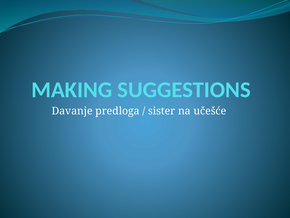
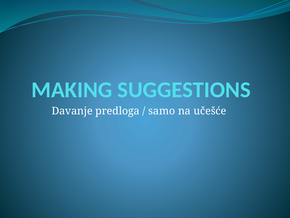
sister: sister -> samo (162, 111)
